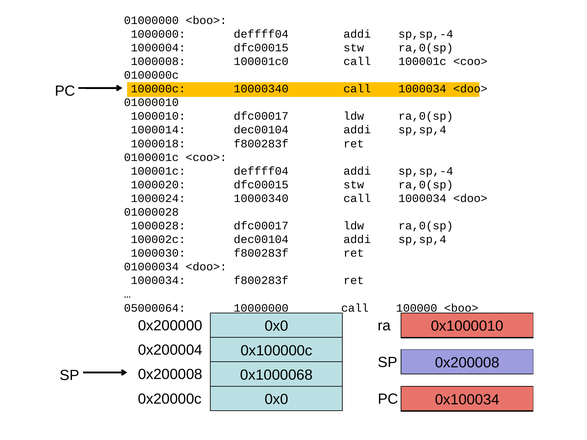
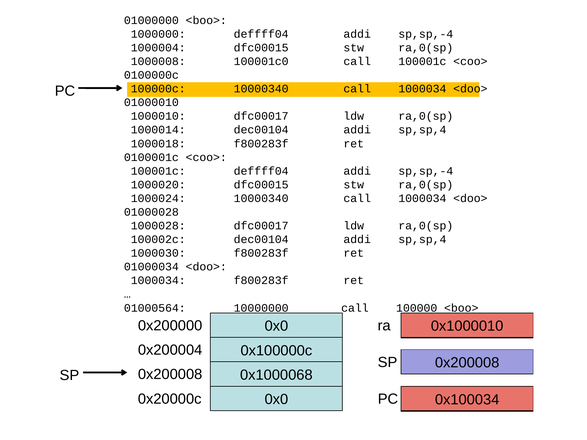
05000064: 05000064 -> 01000564 (155, 308)
